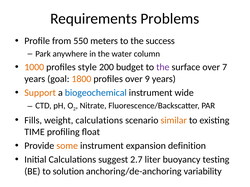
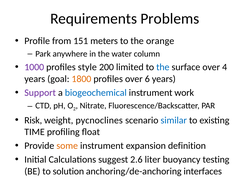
550: 550 -> 151 (81, 41)
success: success -> orange (160, 41)
1000 colour: orange -> purple (34, 67)
budget: budget -> limited (130, 67)
the colour: purple -> blue (163, 67)
7: 7 -> 4 (225, 67)
9: 9 -> 6 (147, 79)
Support colour: orange -> purple (40, 93)
wide: wide -> work (184, 93)
Fills: Fills -> Risk (33, 121)
weight calculations: calculations -> pycnoclines (99, 121)
similar colour: orange -> blue (174, 121)
2.7: 2.7 -> 2.6 (136, 160)
variability: variability -> interfaces (203, 172)
